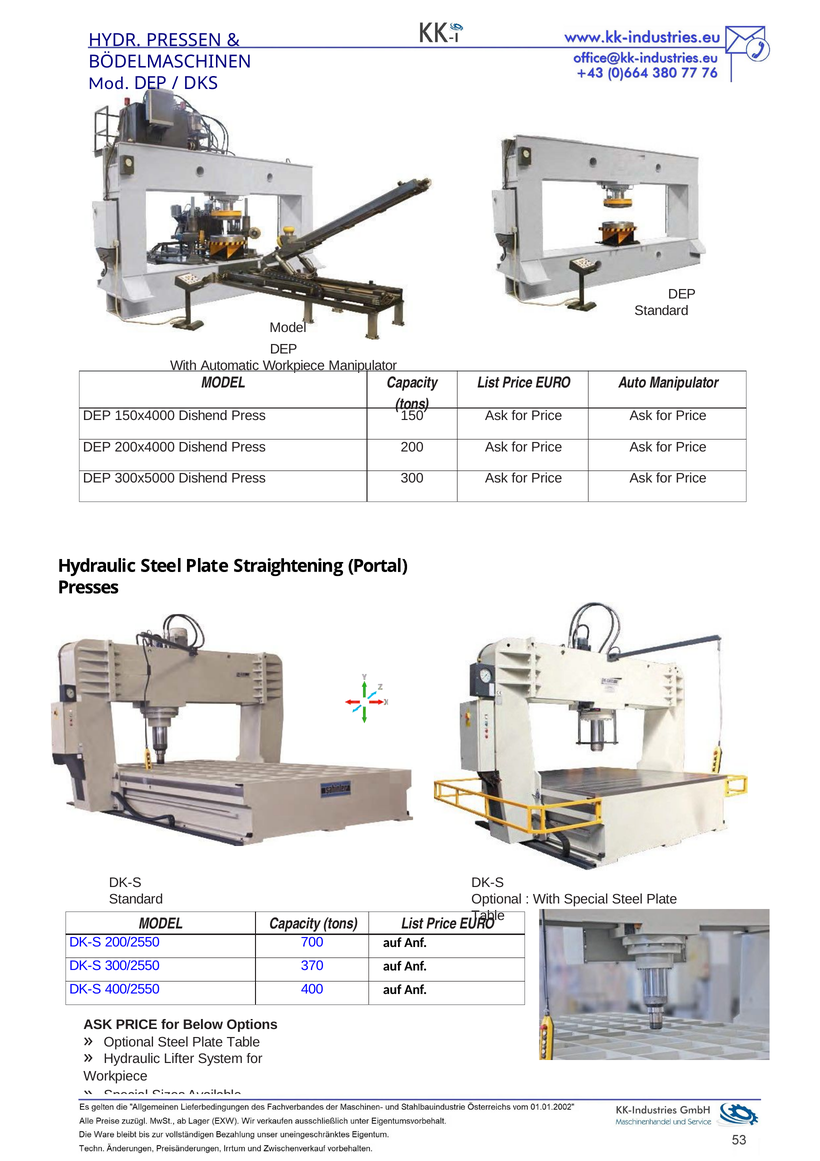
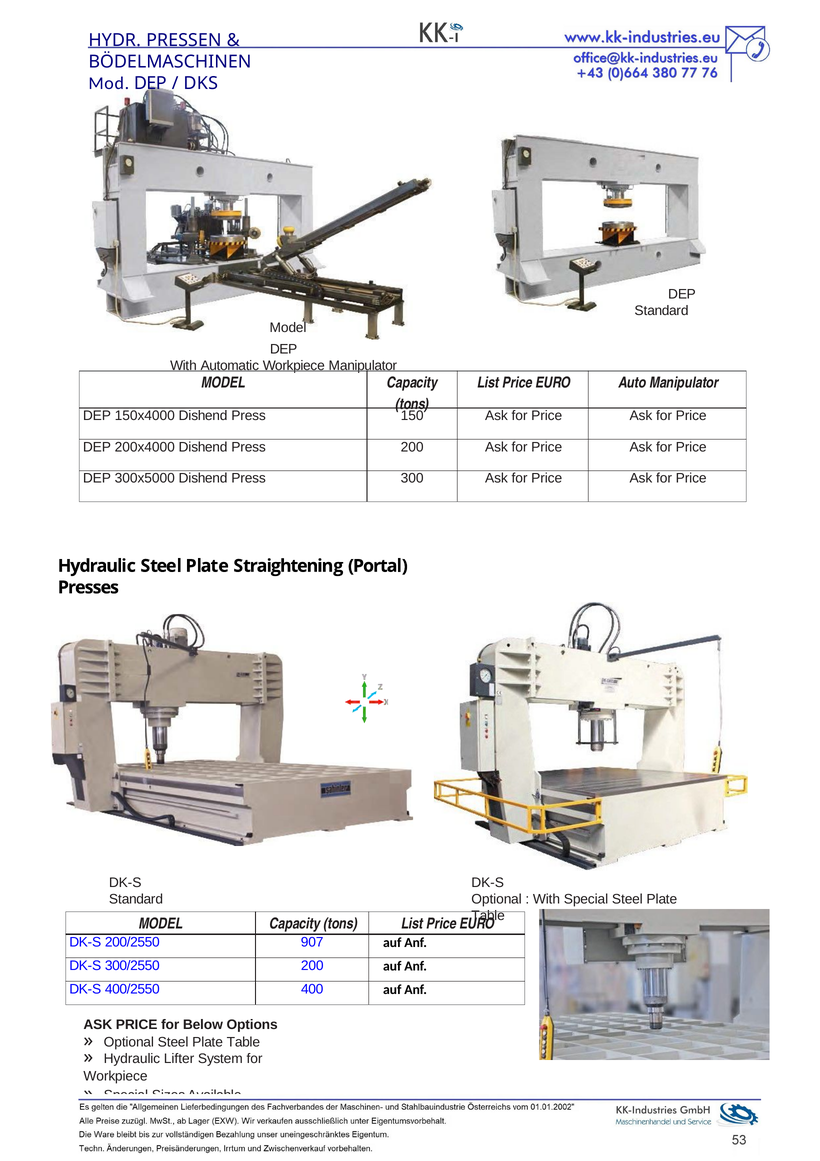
700: 700 -> 907 (312, 942)
300/2550 370: 370 -> 200 (312, 965)
